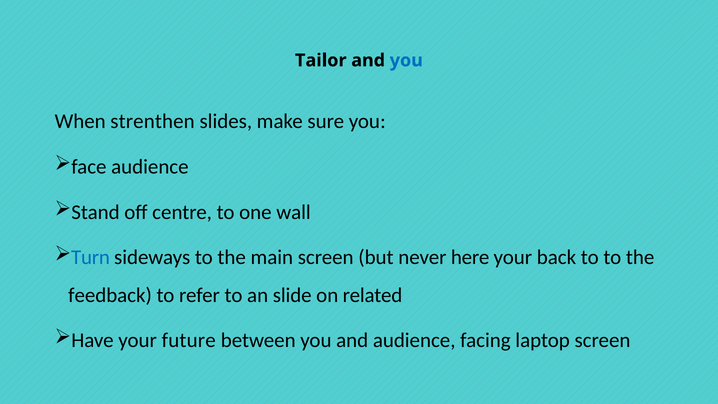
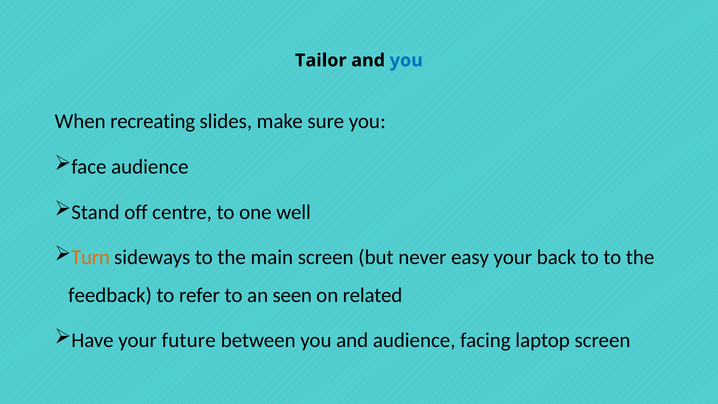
strenthen: strenthen -> recreating (153, 121)
wall: wall -> well (294, 212)
Turn colour: blue -> orange (90, 257)
here: here -> easy (470, 257)
slide: slide -> seen (292, 295)
